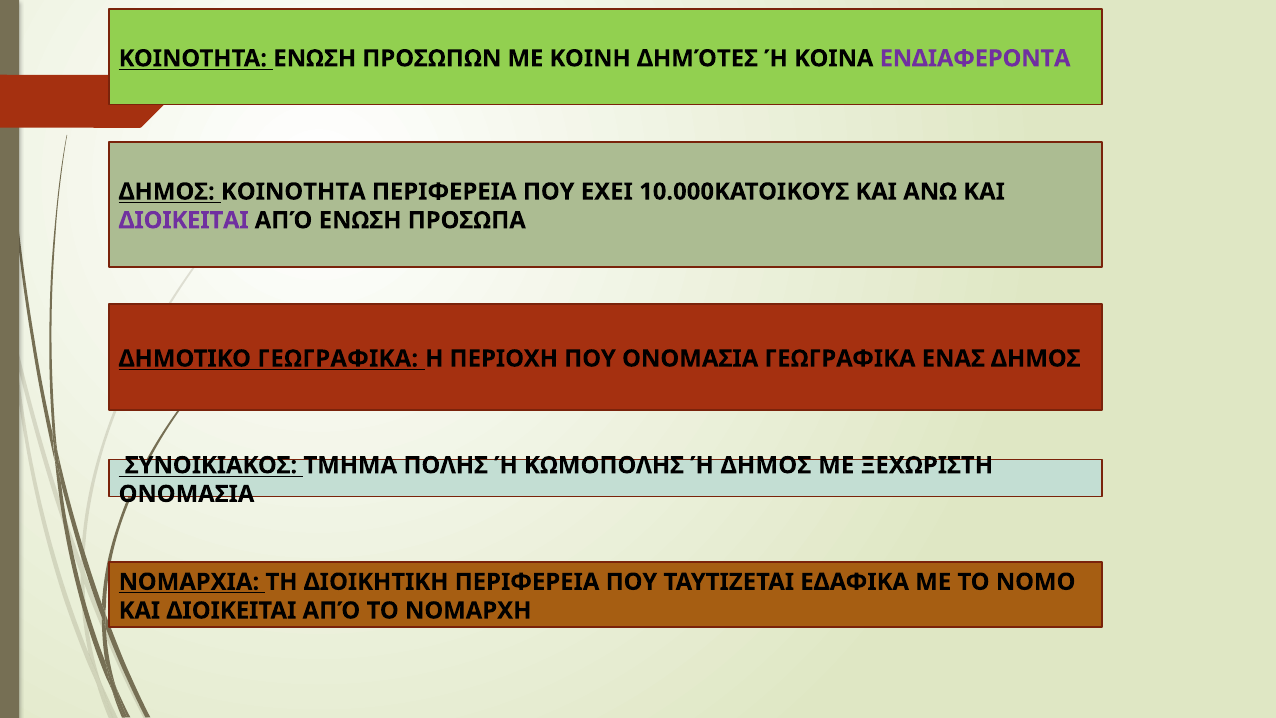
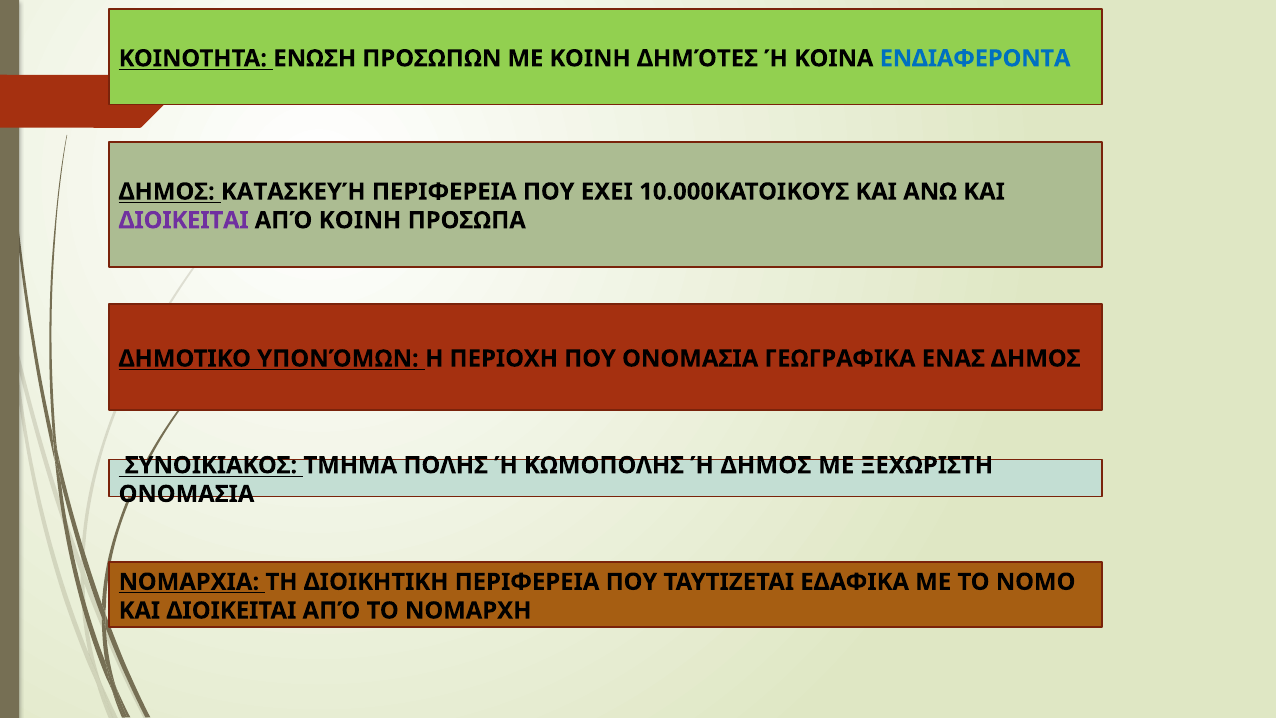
ΕΝΔΙΑΦΕΡΟΝΤΑ colour: purple -> blue (975, 58)
ΔΗΜΟΣ ΚΟΙΝΟΤΗΤΑ: ΚΟΙΝΟΤΗΤΑ -> ΚΑΤΑΣΚΕΥΉ (293, 192)
ΑΠΌ ΕΝΩΣΗ: ΕΝΩΣΗ -> ΚΟΙΝΗ (360, 220)
ΔΗΜΟΤΙΚΟ ΓΕΩΓΡΑΦΙΚΑ: ΓΕΩΓΡΑΦΙΚΑ -> ΥΠΟΝΌΜΩΝ (338, 359)
